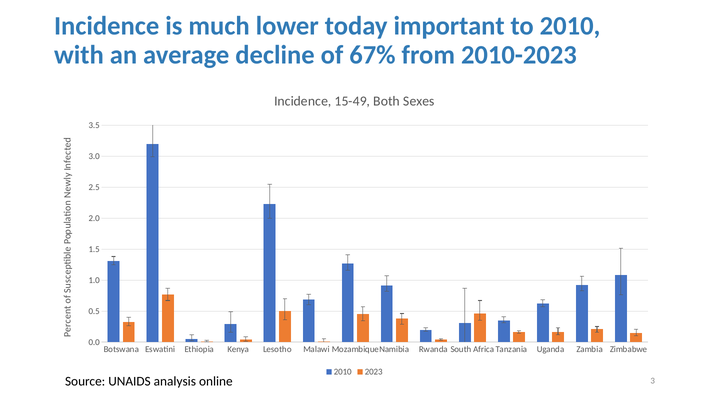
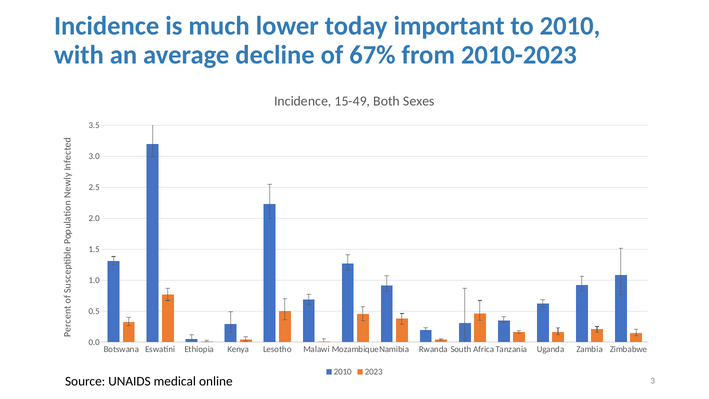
analysis: analysis -> medical (175, 381)
